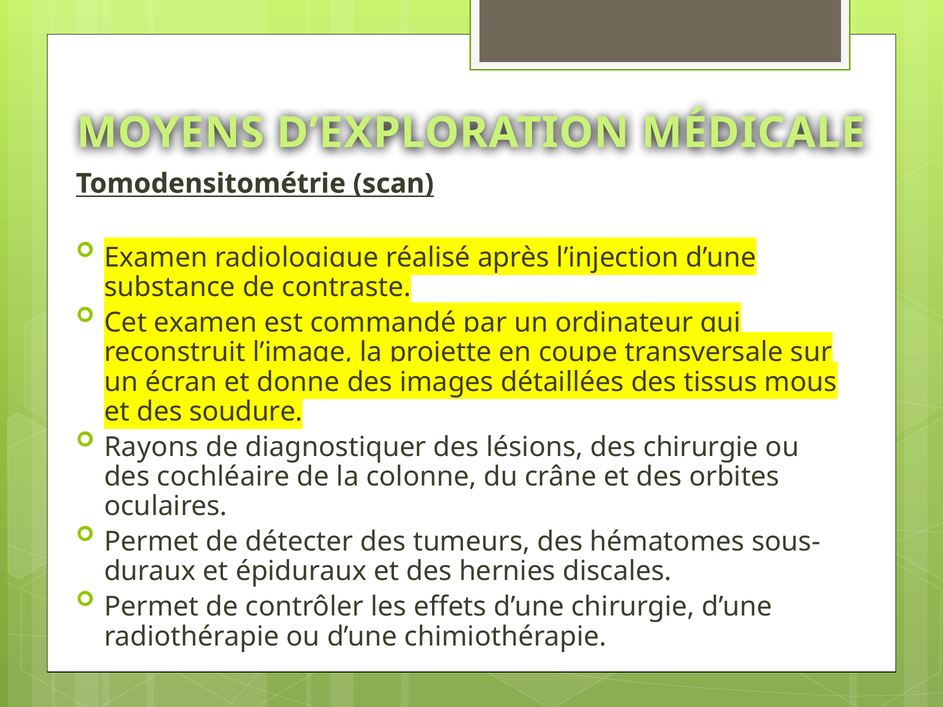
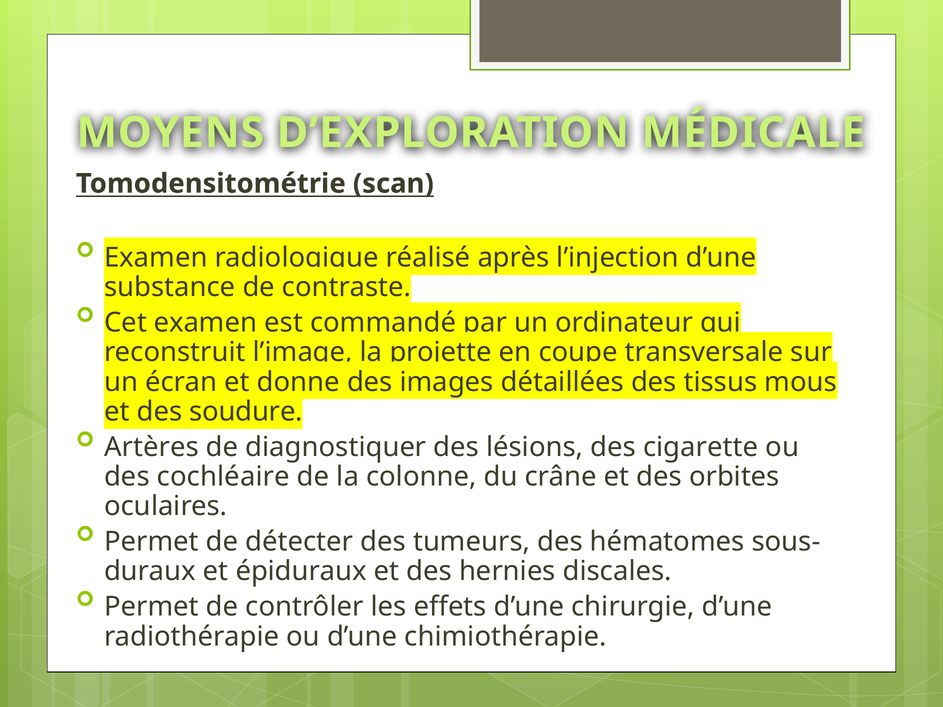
Rayons: Rayons -> Artères (151, 447)
des chirurgie: chirurgie -> cigarette (701, 447)
